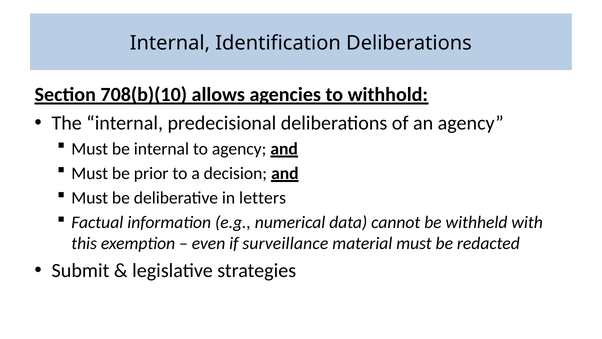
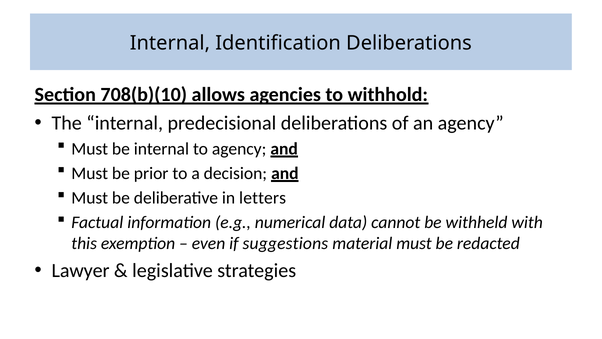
surveillance: surveillance -> suggestions (285, 243)
Submit: Submit -> Lawyer (81, 270)
